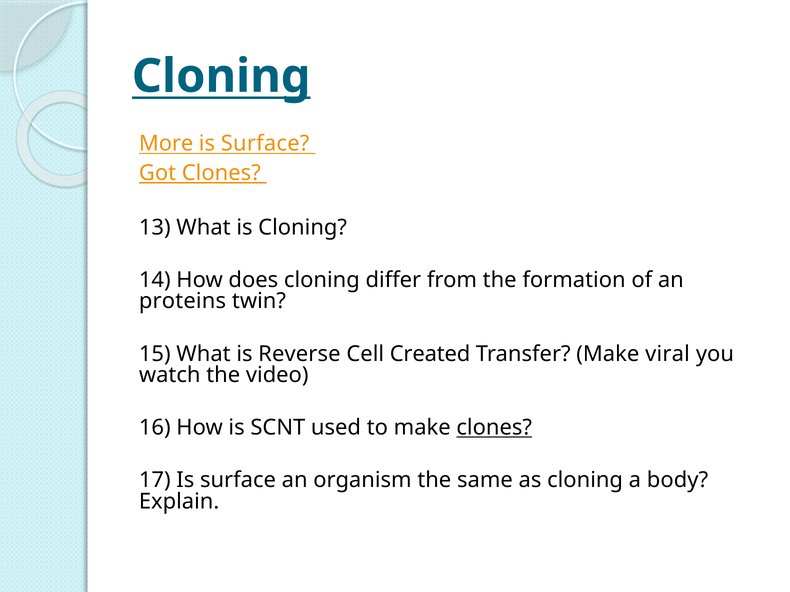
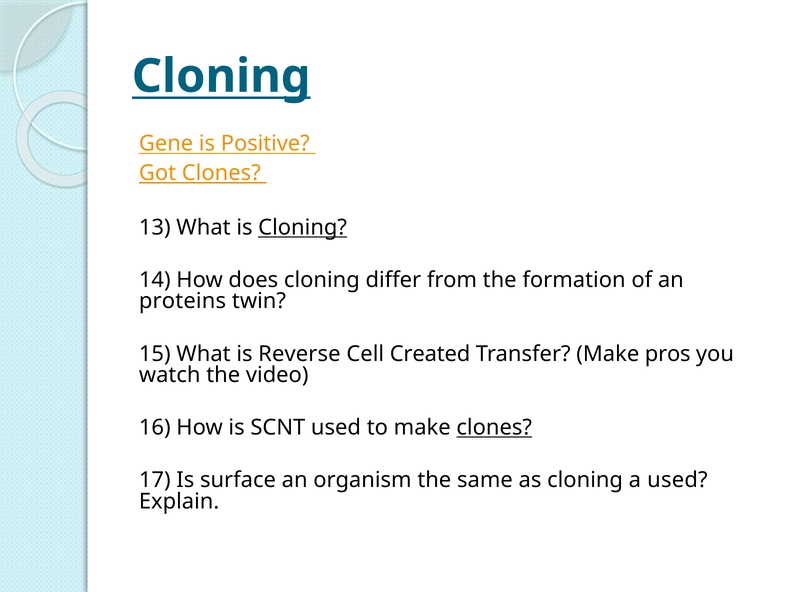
More: More -> Gene (166, 144)
Surface: Surface -> Positive (265, 144)
Cloning underline: none -> present (303, 228)
viral: viral -> pros (668, 354)
a body: body -> used (677, 481)
